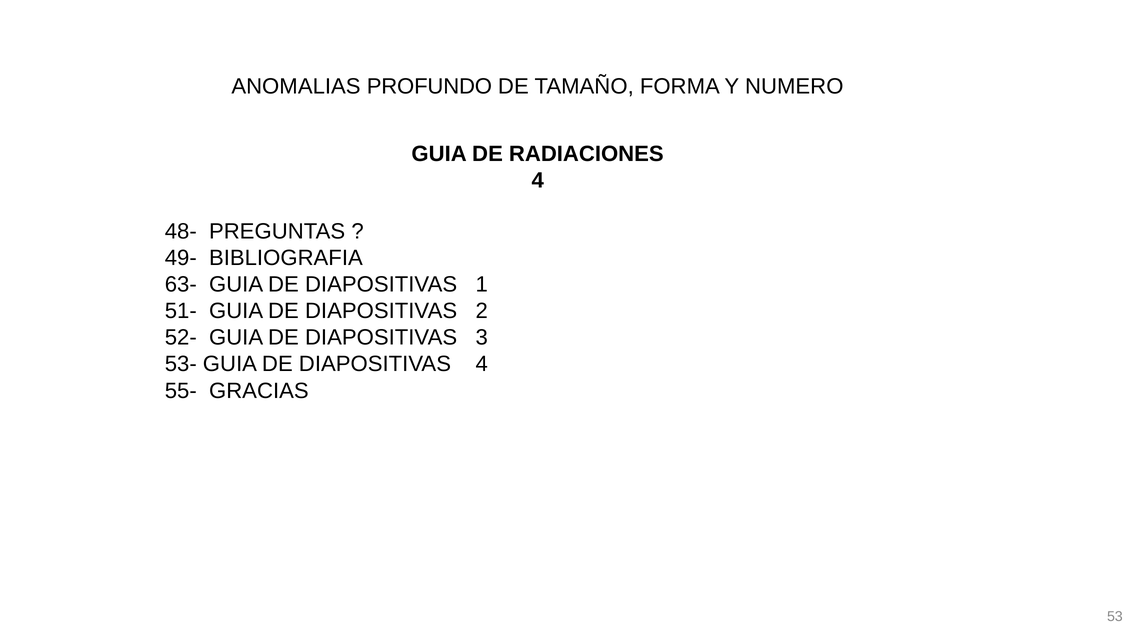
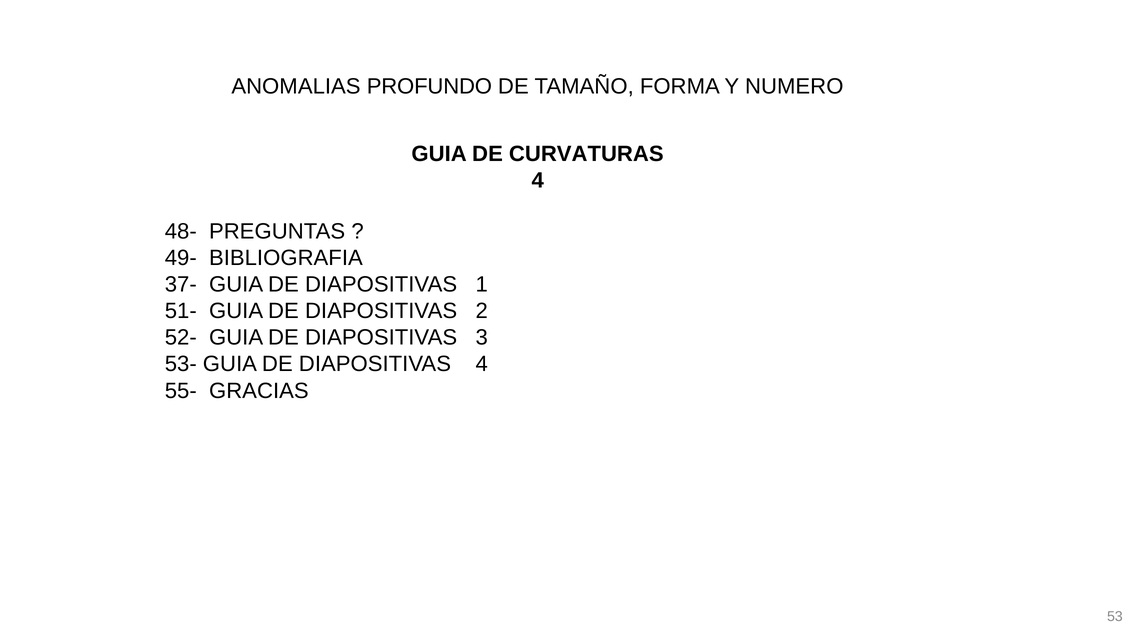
RADIACIONES: RADIACIONES -> CURVATURAS (586, 154)
63-: 63- -> 37- (181, 284)
